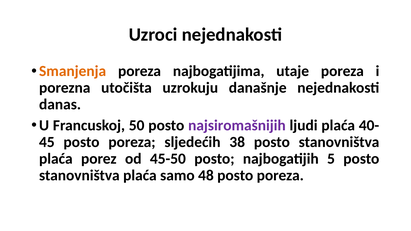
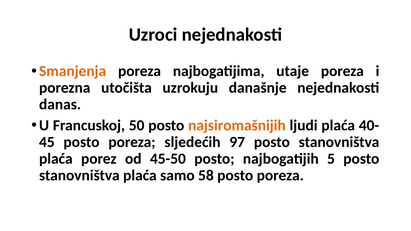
najsiromašnijih colour: purple -> orange (237, 126)
38: 38 -> 97 (237, 142)
48: 48 -> 58 (206, 175)
